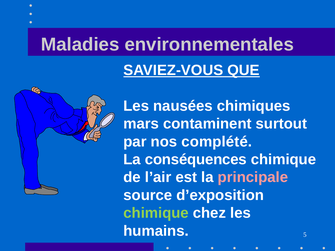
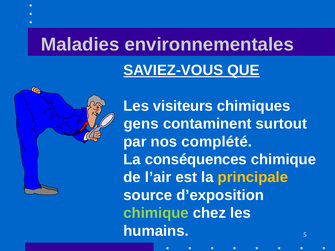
nausées: nausées -> visiteurs (183, 106)
mars: mars -> gens (141, 124)
principale colour: pink -> yellow (253, 178)
